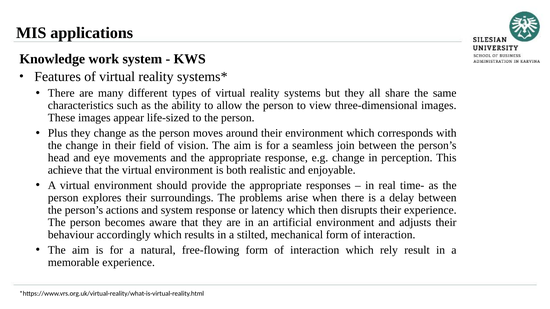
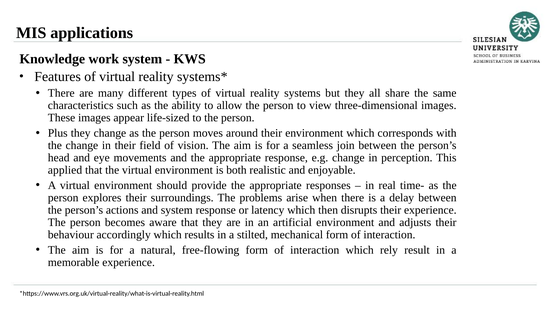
achieve: achieve -> applied (65, 170)
